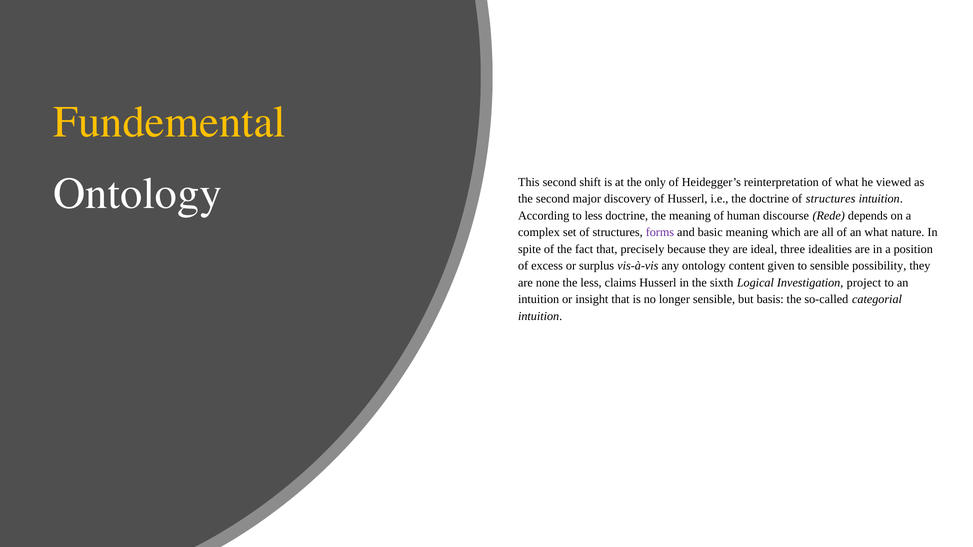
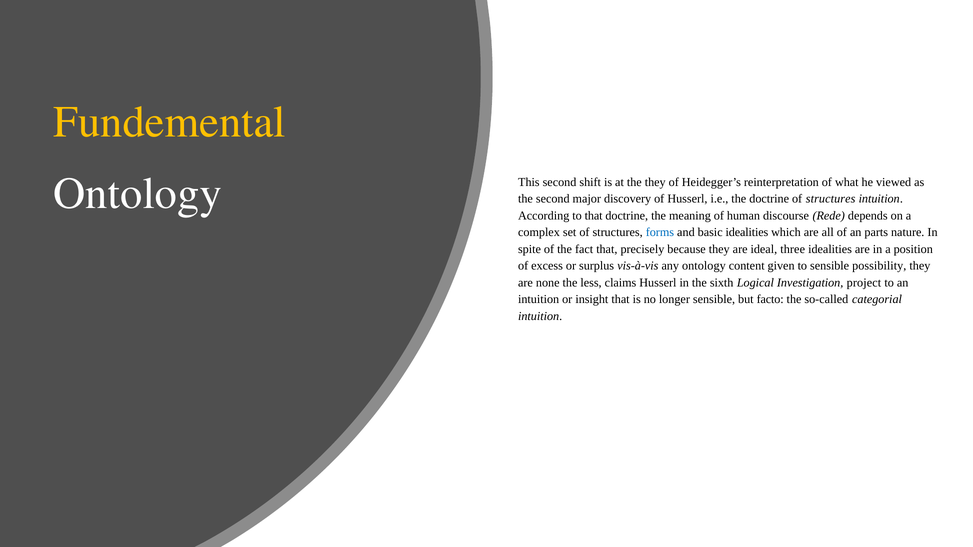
the only: only -> they (655, 182)
to less: less -> that (594, 216)
forms colour: purple -> blue (660, 232)
basic meaning: meaning -> idealities (747, 232)
an what: what -> parts (876, 232)
basis: basis -> facto (770, 300)
